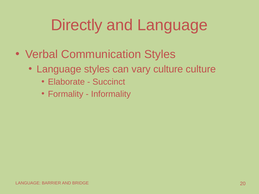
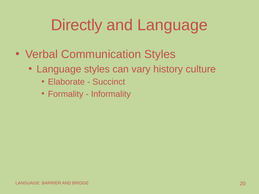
vary culture: culture -> history (168, 69)
